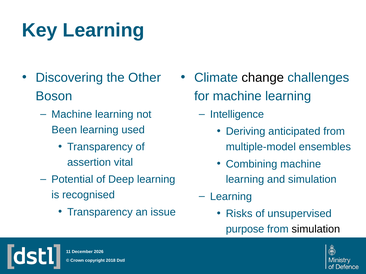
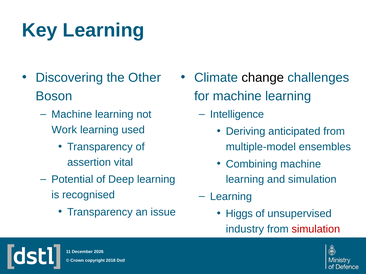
Been: Been -> Work (64, 130)
Risks: Risks -> Higgs (239, 214)
purpose: purpose -> industry (245, 229)
simulation colour: black -> red (316, 229)
